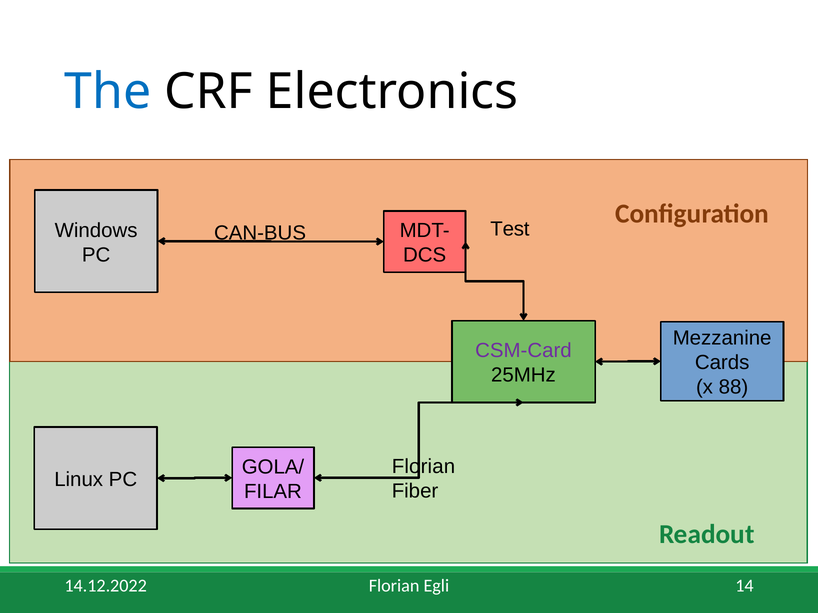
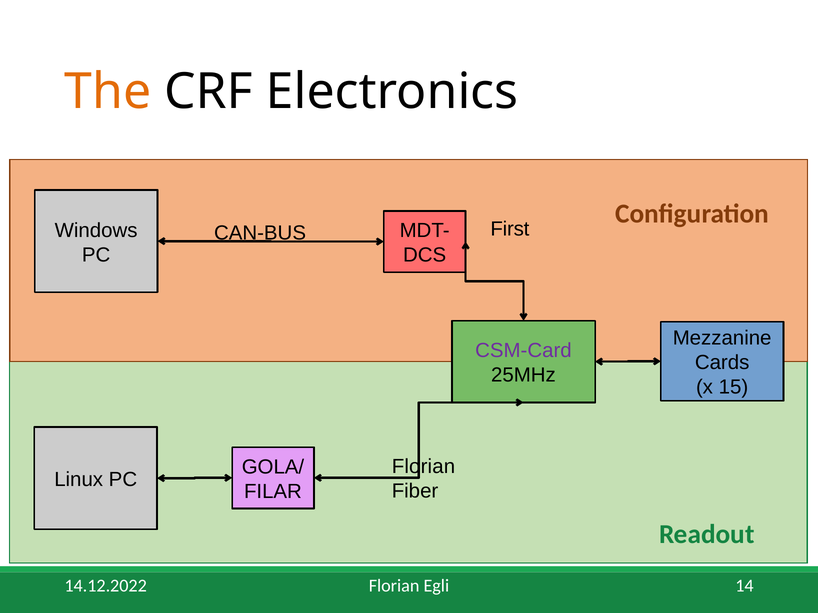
The colour: blue -> orange (108, 92)
Test: Test -> First (510, 229)
88: 88 -> 15 (733, 388)
